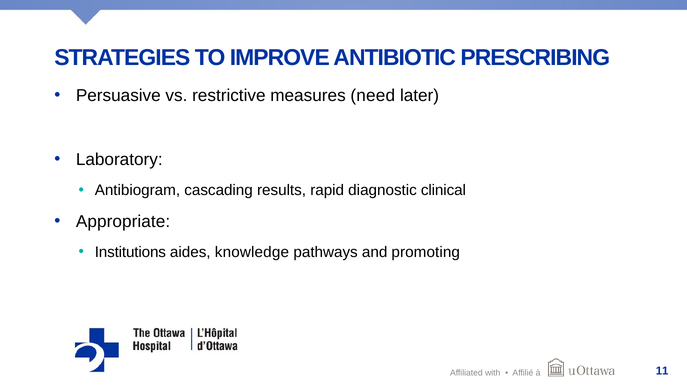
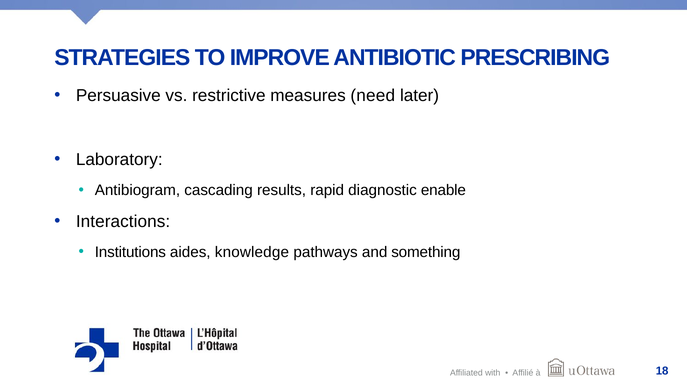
clinical: clinical -> enable (443, 190)
Appropriate: Appropriate -> Interactions (123, 221)
promoting: promoting -> something (426, 252)
11: 11 -> 18 (662, 370)
